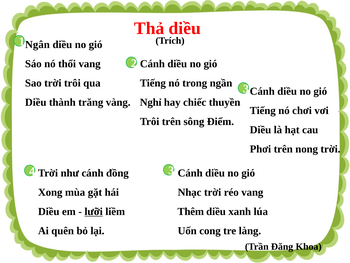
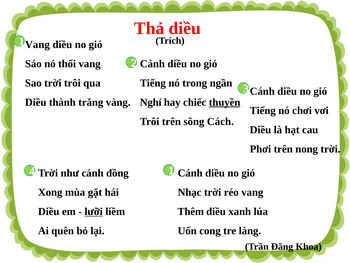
Ngân: Ngân -> Vang (37, 45)
thuyền underline: none -> present (225, 102)
Điểm: Điểm -> Cách (220, 121)
4 3: 3 -> 1 (171, 170)
